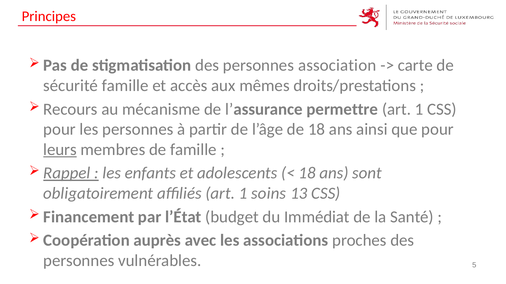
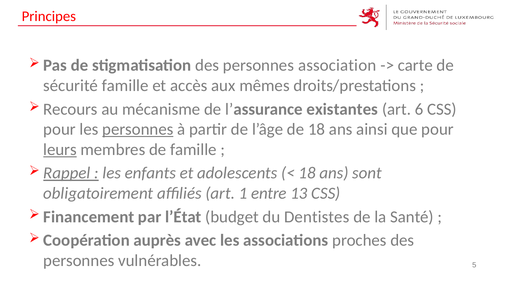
permettre: permettre -> existantes (342, 109)
1: 1 -> 6 (419, 109)
personnes underline: none -> present (138, 130)
soins: soins -> entre (269, 194)
Immédiat: Immédiat -> Dentistes (317, 217)
